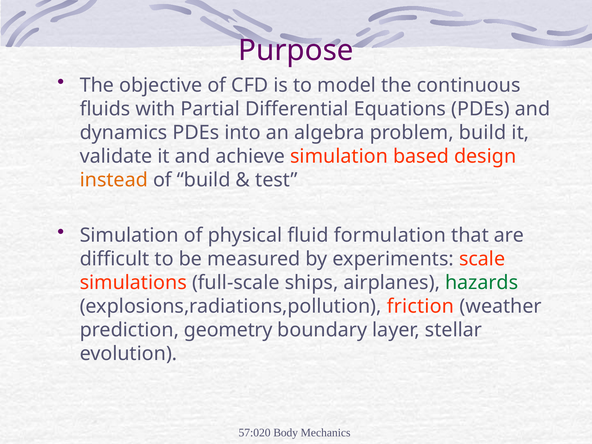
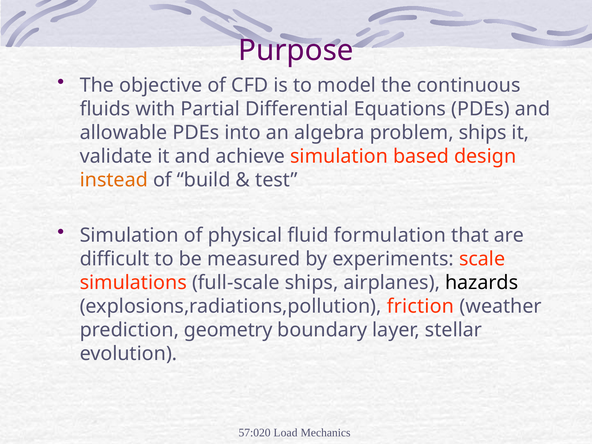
dynamics: dynamics -> allowable (124, 133)
problem build: build -> ships (483, 133)
hazards colour: green -> black (482, 283)
Body: Body -> Load (286, 433)
